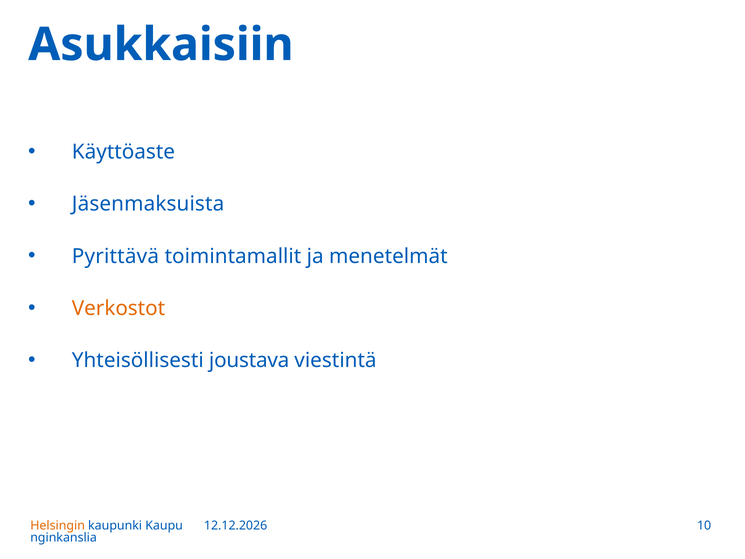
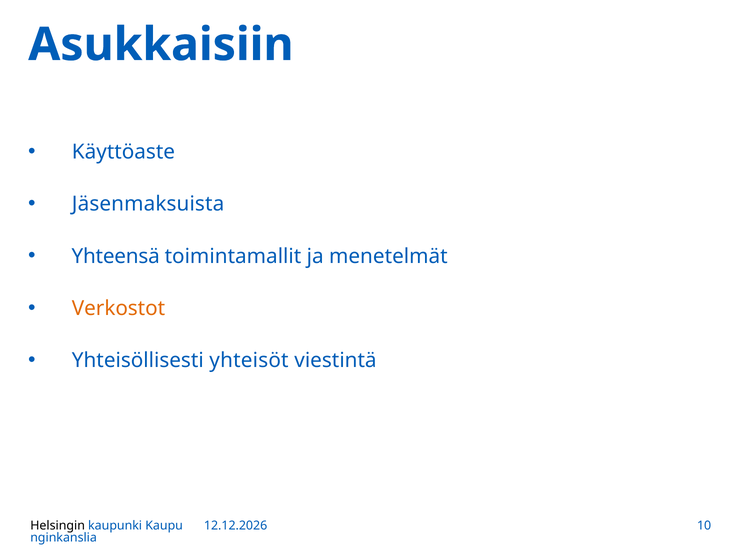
Pyrittävä: Pyrittävä -> Yhteensä (116, 256)
joustava: joustava -> yhteisöt (249, 360)
Helsingin colour: orange -> black (58, 525)
